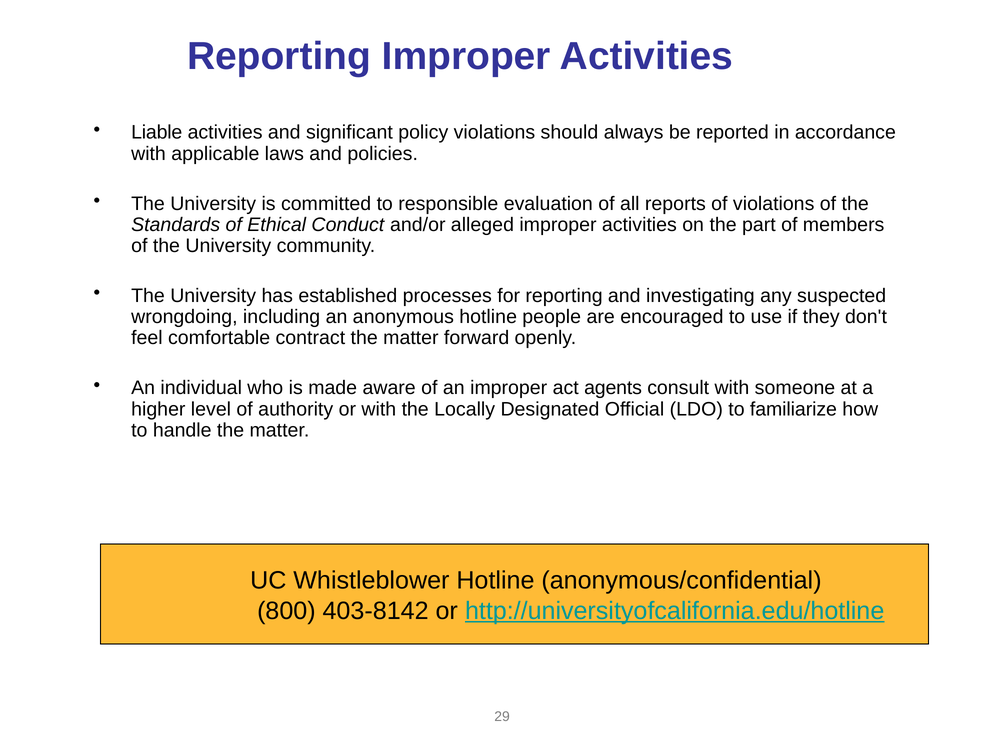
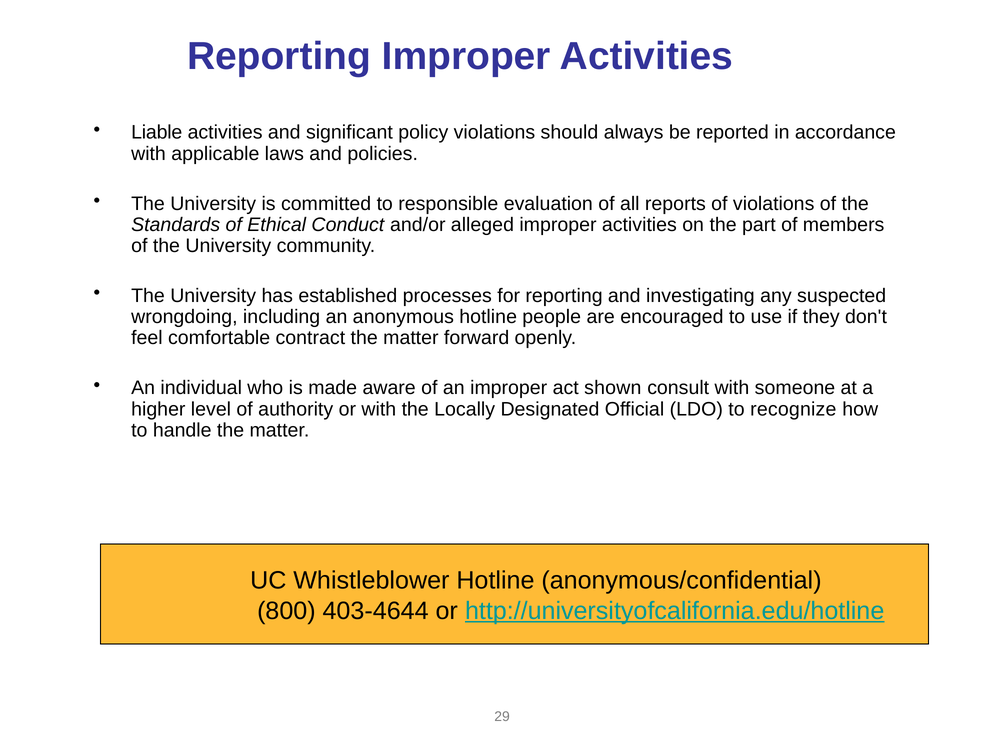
agents: agents -> shown (613, 388)
familiarize: familiarize -> recognize (793, 409)
403-8142: 403-8142 -> 403-4644 (376, 611)
